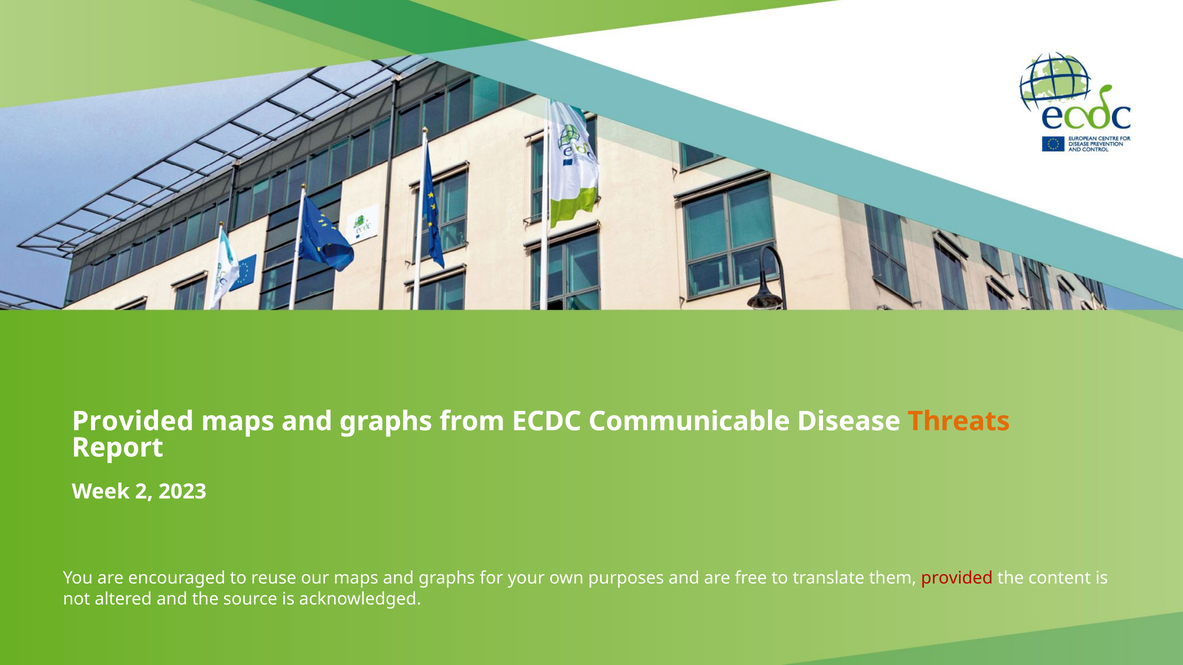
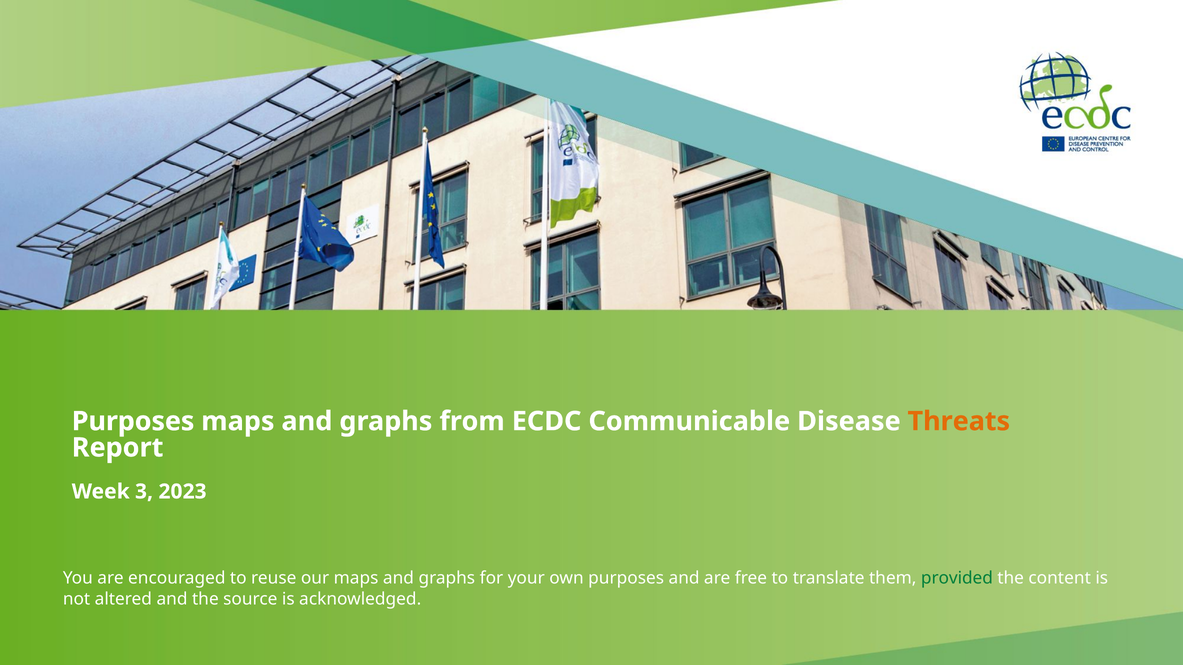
Provided: Provided -> Purposes (133, 422)
2: 2 -> 3 (144, 492)
provided colour: red -> green (957, 579)
